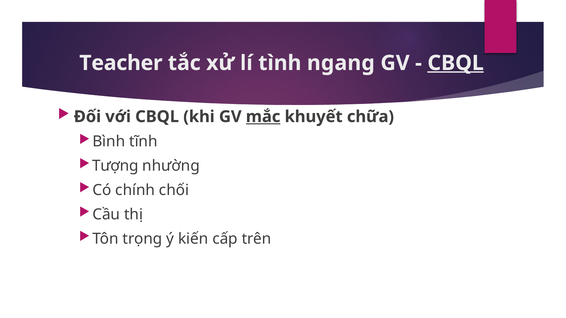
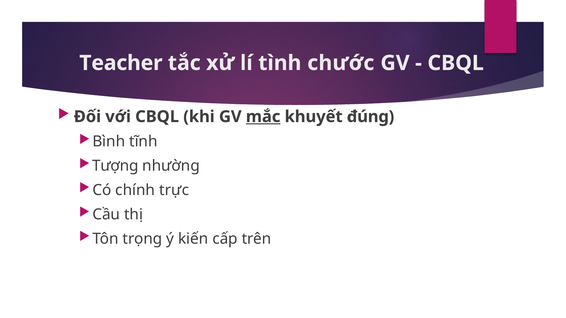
ngang: ngang -> chước (341, 63)
CBQL underline: present -> none (456, 63)
chữa: chữa -> đúng (371, 117)
chối: chối -> trực (174, 190)
